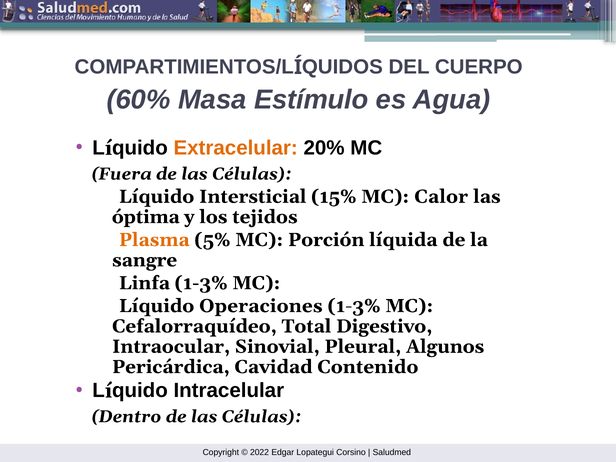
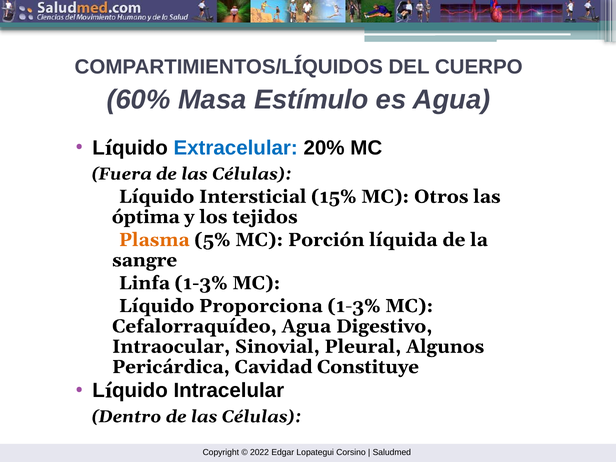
Extracelular colour: orange -> blue (236, 148)
Calor: Calor -> Otros (441, 197)
Operaciones: Operaciones -> Proporciona (261, 306)
Cefalorraquídeo Total: Total -> Agua (306, 326)
Contenido: Contenido -> Constituye (368, 367)
